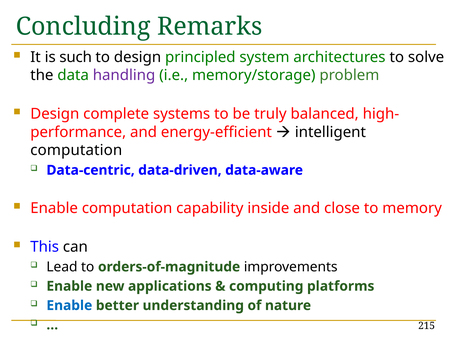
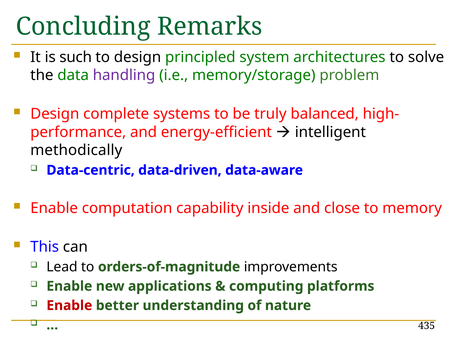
computation: computation -> methodically (76, 150)
Enable colour: blue -> red (69, 305)
215: 215 -> 435 (427, 325)
